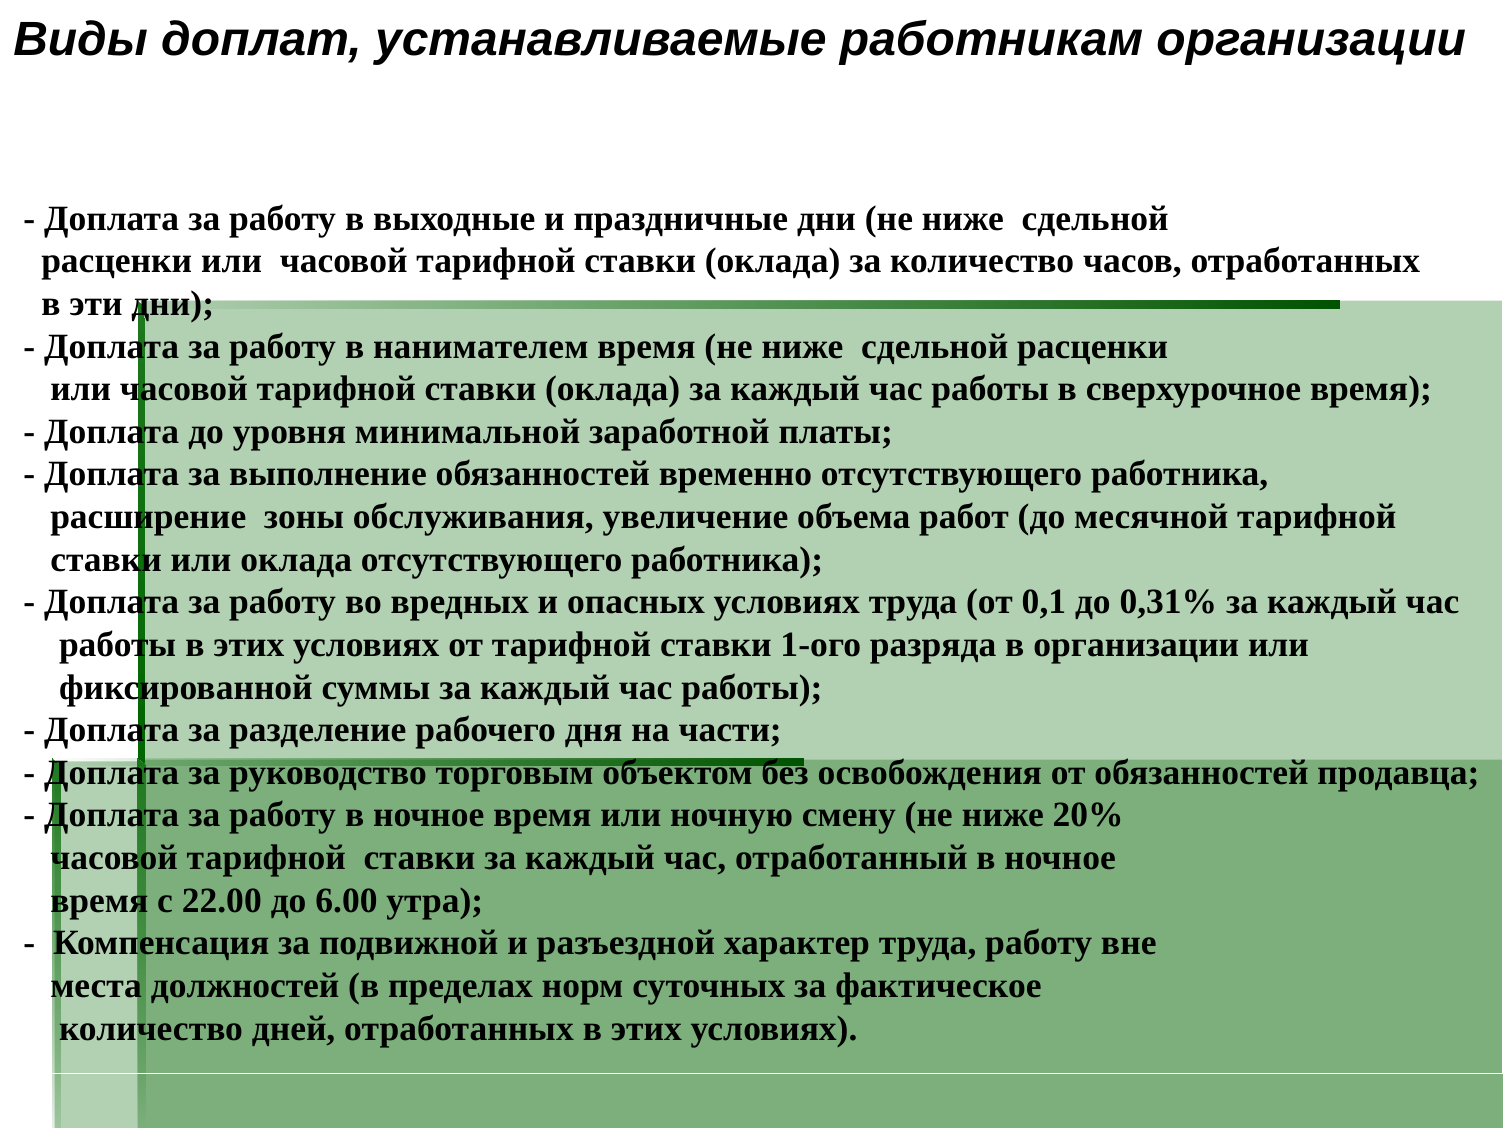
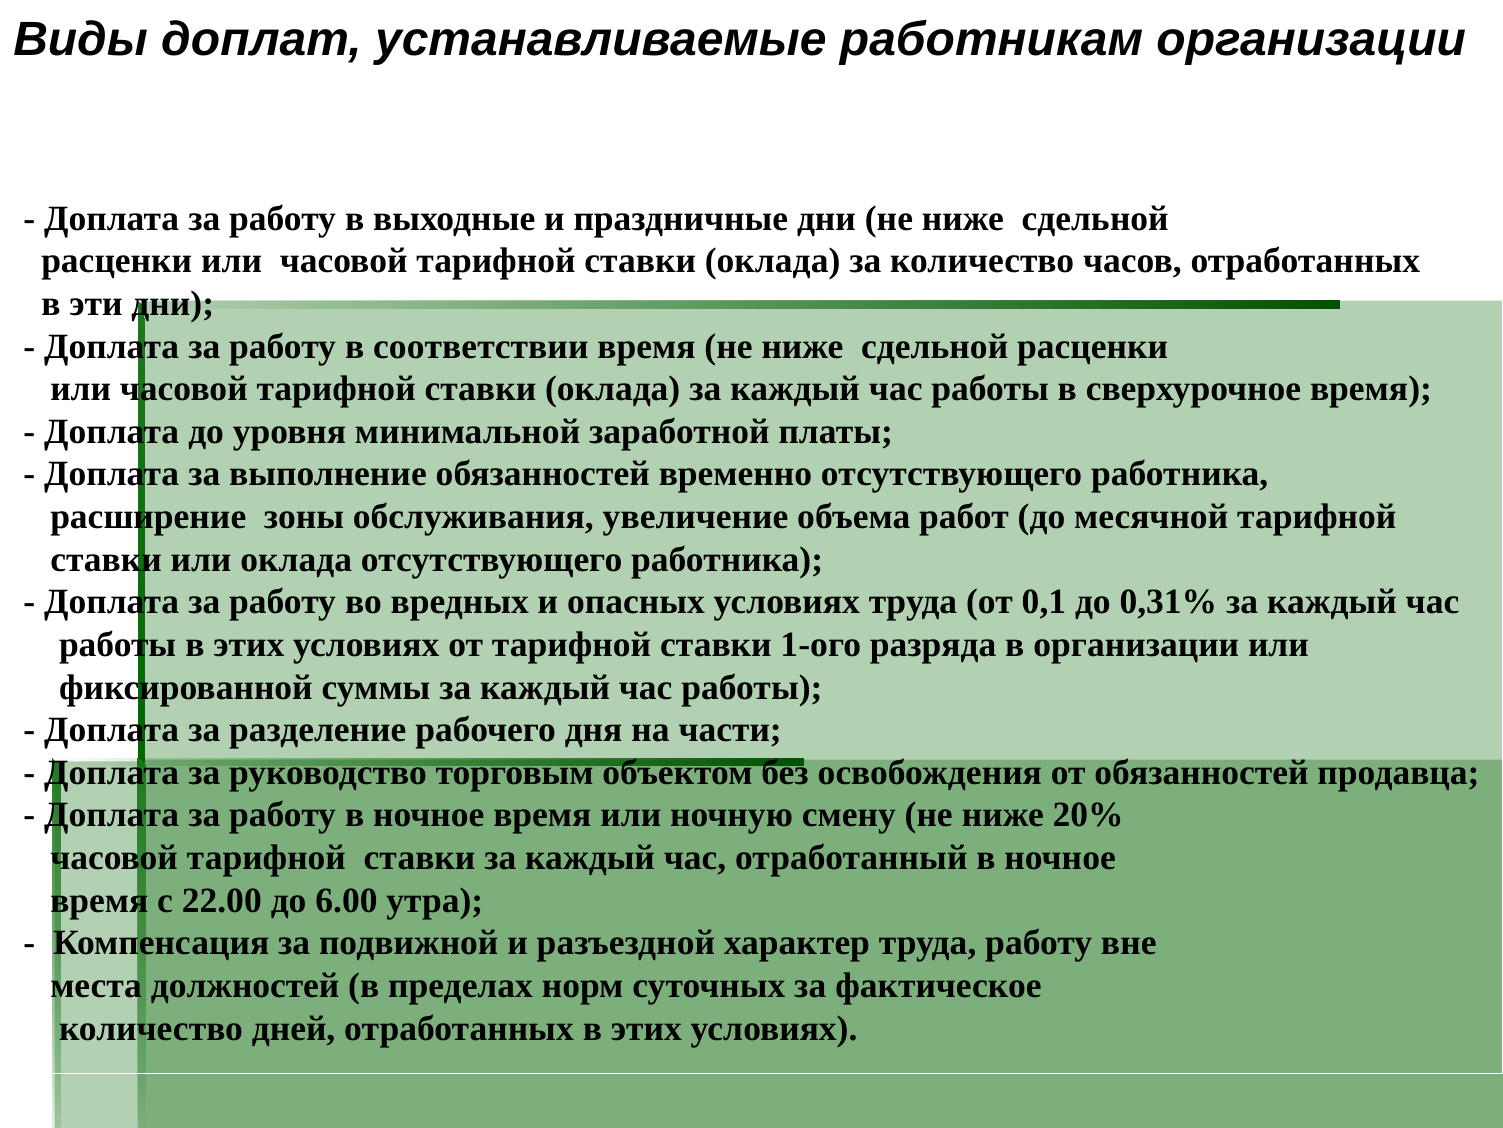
нанимателем: нанимателем -> соответствии (481, 346)
